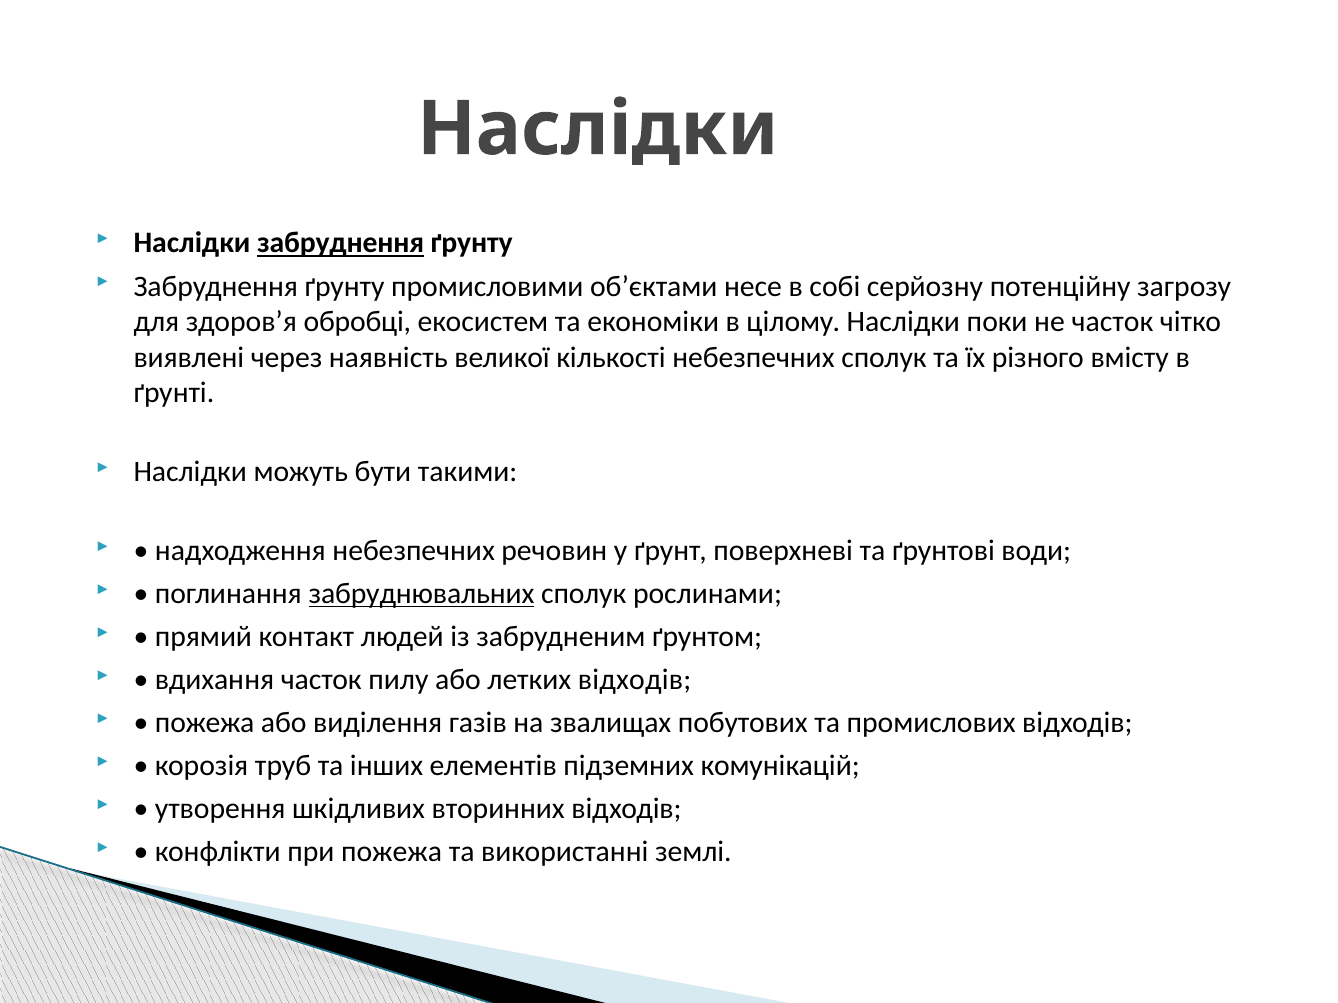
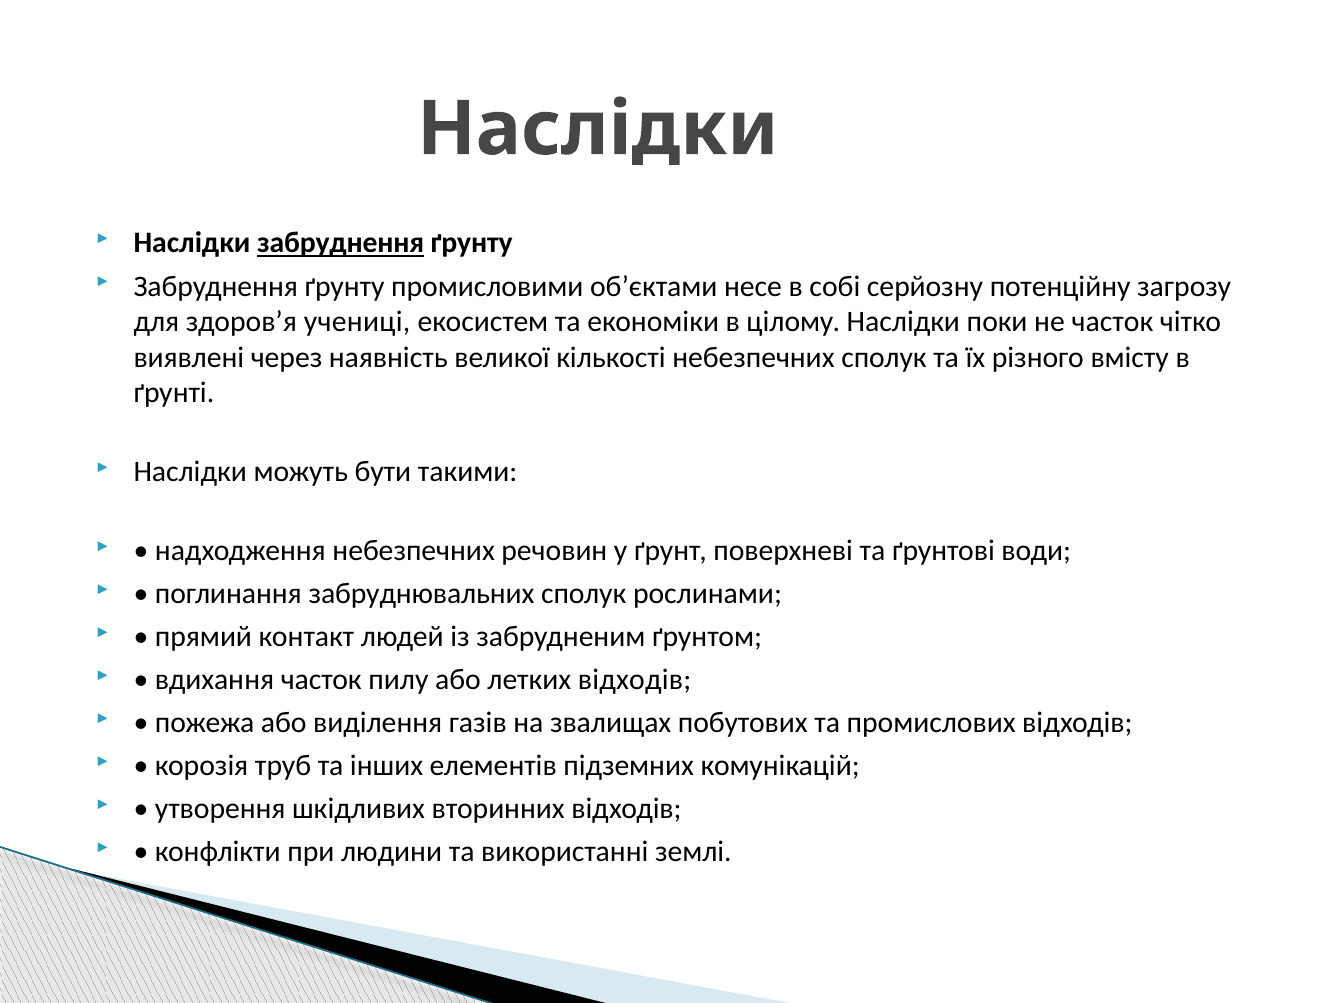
обробці: обробці -> учениці (357, 322)
забруднювальних underline: present -> none (422, 594)
при пожежа: пожежа -> людини (392, 852)
